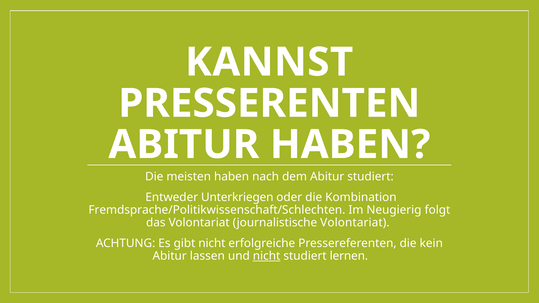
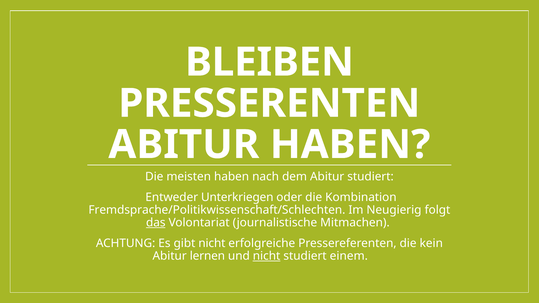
KANNST: KANNST -> BLEIBEN (269, 62)
das underline: none -> present (156, 223)
journalistische Volontariat: Volontariat -> Mitmachen (355, 223)
lassen: lassen -> lernen (207, 256)
lernen: lernen -> einem (349, 256)
